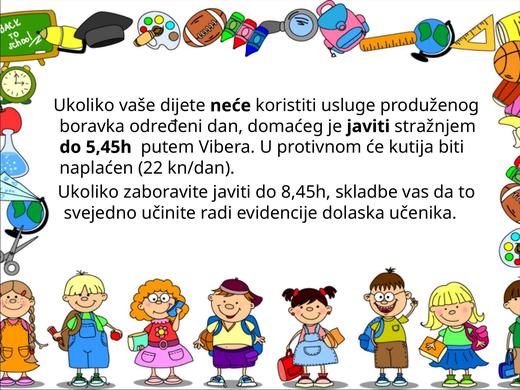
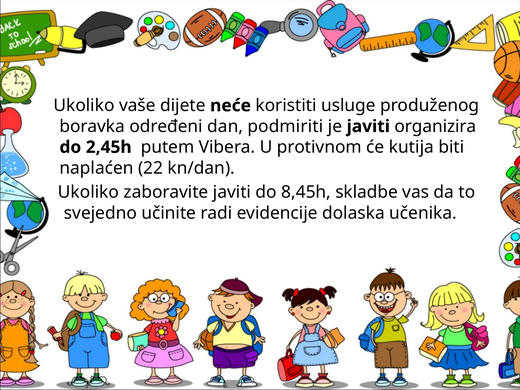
domaćeg: domaćeg -> podmiriti (285, 126)
stražnjem: stražnjem -> organizira (435, 126)
5,45h: 5,45h -> 2,45h (109, 147)
